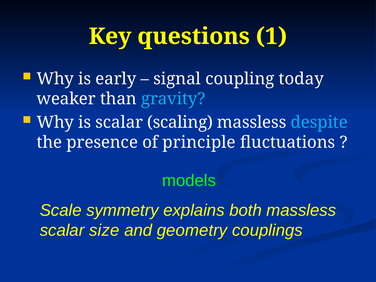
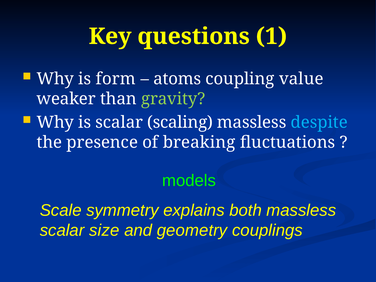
early: early -> form (116, 79)
signal: signal -> atoms (177, 79)
today: today -> value (301, 79)
gravity colour: light blue -> light green (173, 99)
principle: principle -> breaking (199, 142)
